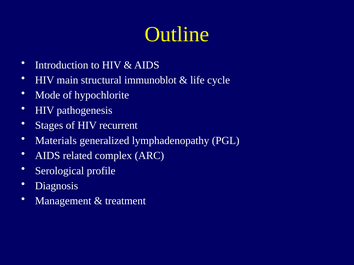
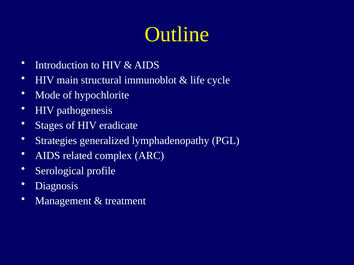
recurrent: recurrent -> eradicate (118, 126)
Materials: Materials -> Strategies (56, 141)
